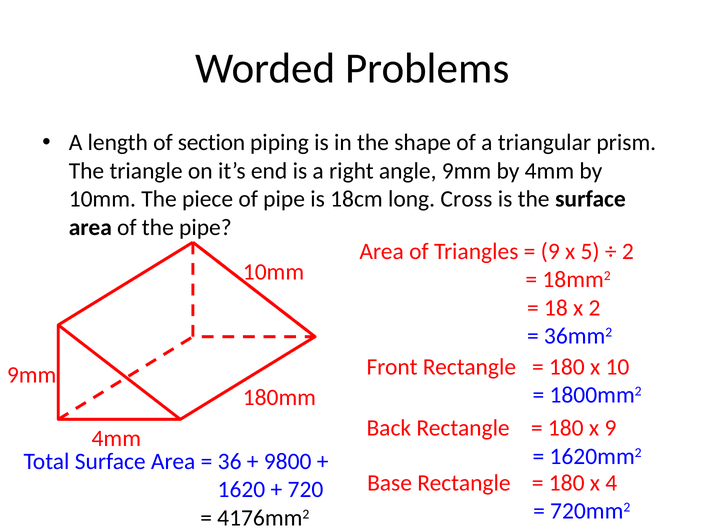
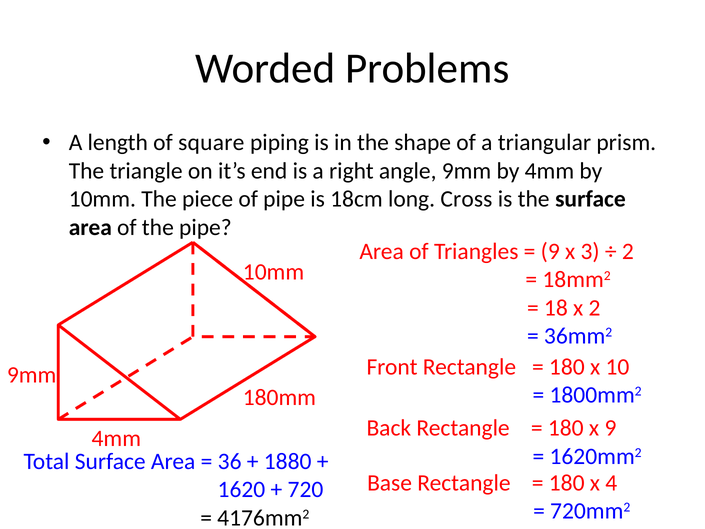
section: section -> square (211, 143)
5: 5 -> 3 (590, 251)
9800: 9800 -> 1880 (288, 461)
